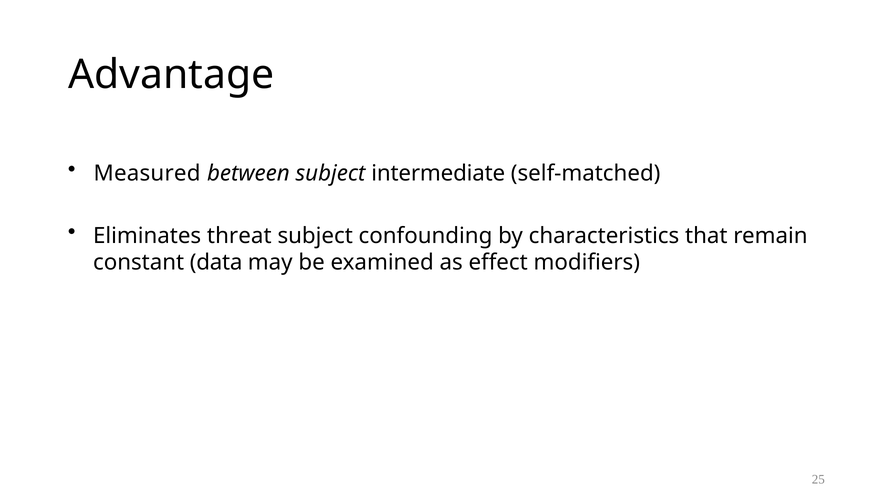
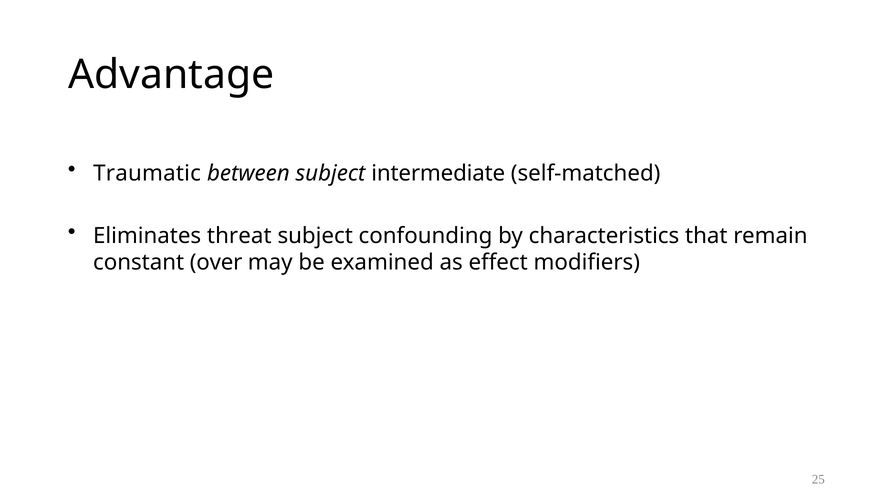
Measured: Measured -> Traumatic (147, 173)
data: data -> over (216, 263)
